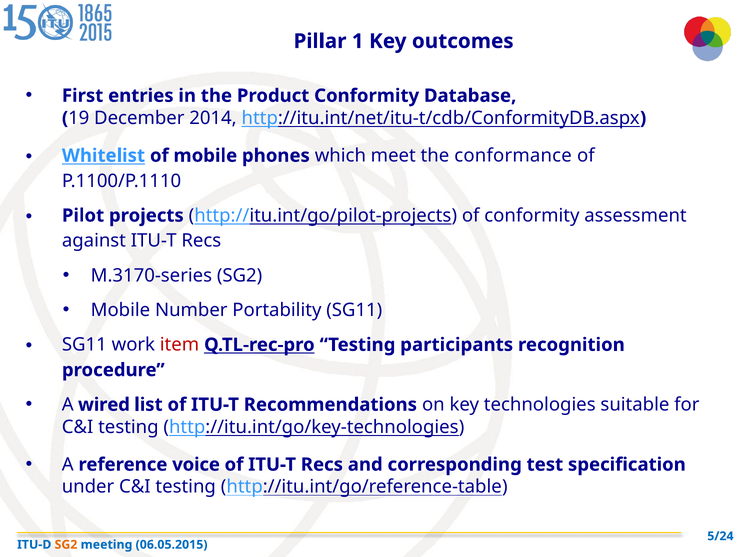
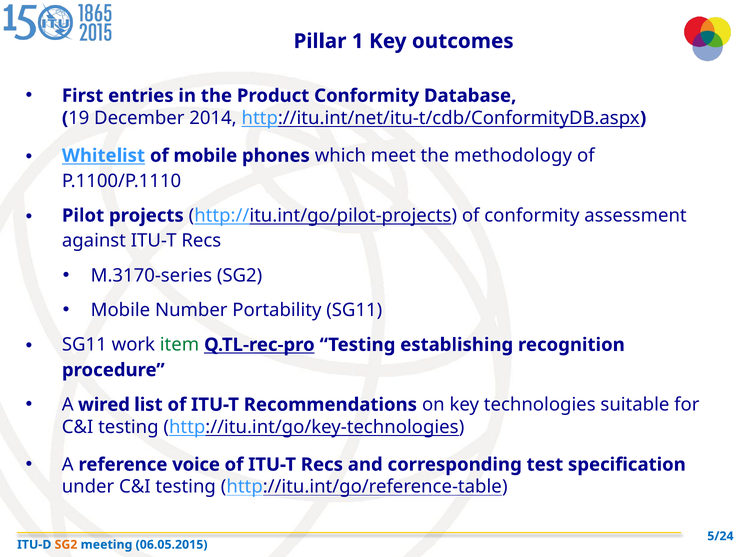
conformance: conformance -> methodology (513, 156)
item colour: red -> green (179, 345)
participants: participants -> establishing (457, 345)
